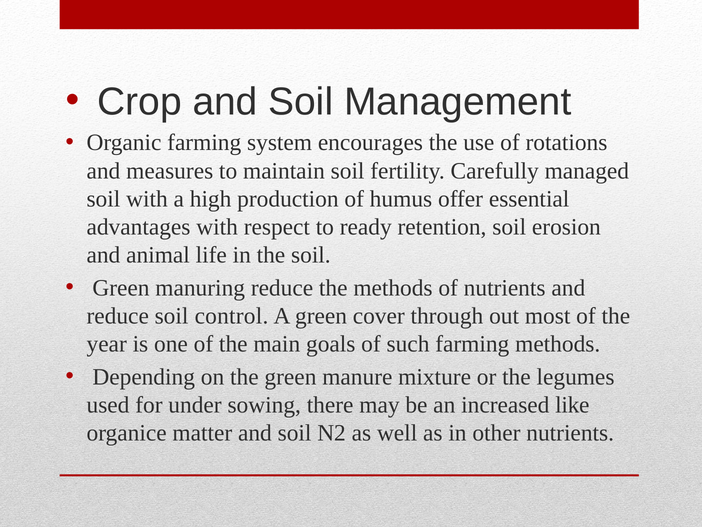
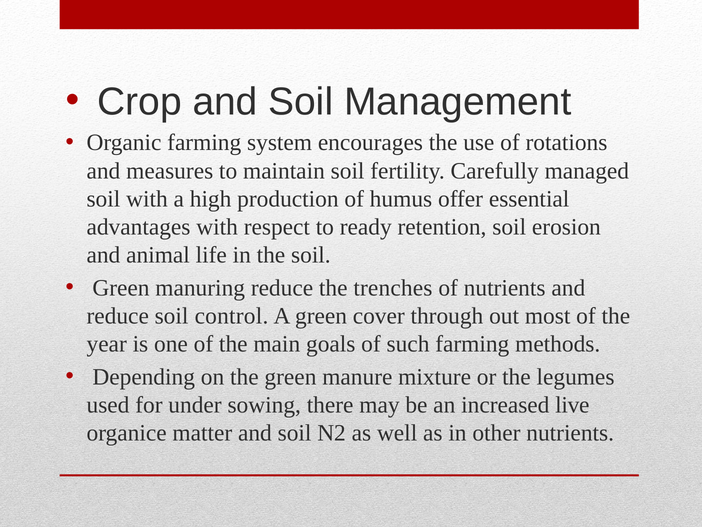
the methods: methods -> trenches (393, 288)
like: like -> live (572, 405)
